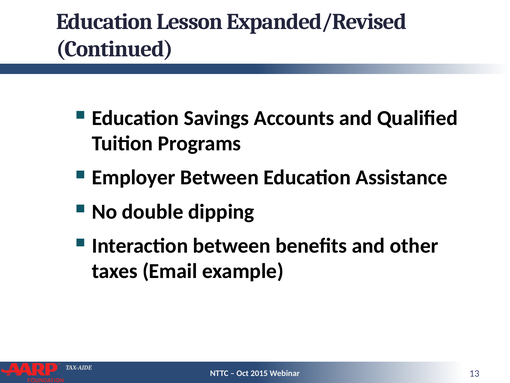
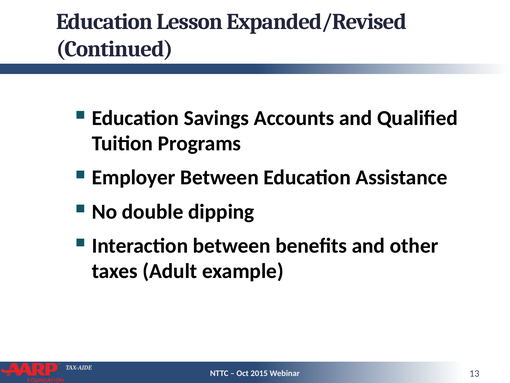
Email: Email -> Adult (170, 271)
